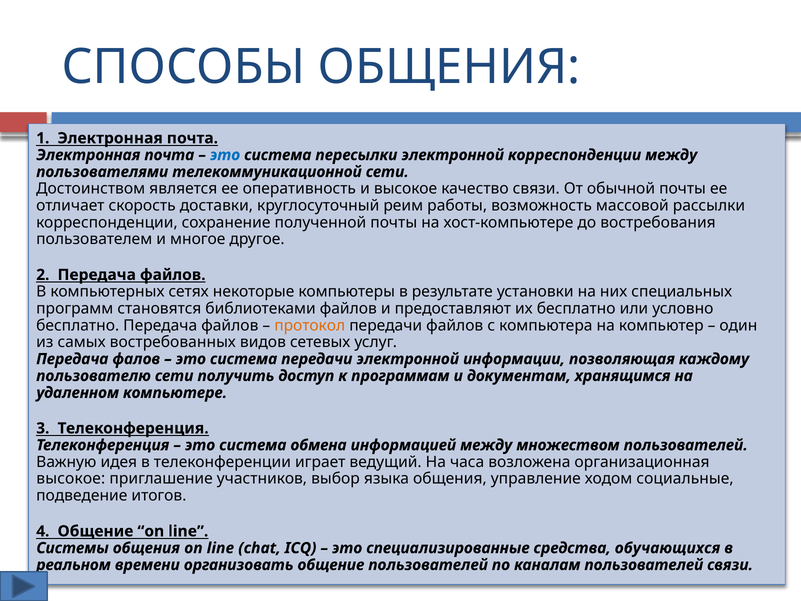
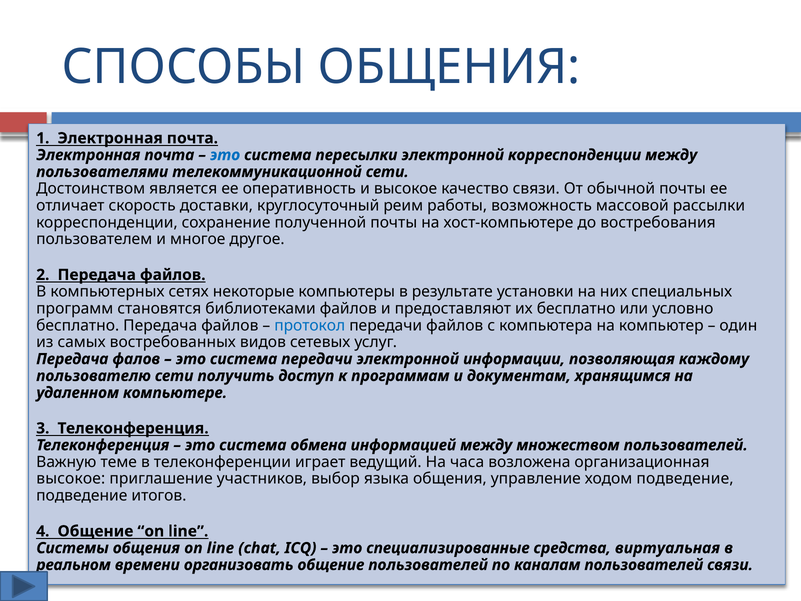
протокол colour: orange -> blue (310, 325)
идея: идея -> теме (119, 462)
ходом социальные: социальные -> подведение (685, 479)
обучающихся: обучающихся -> виртуальная (667, 548)
